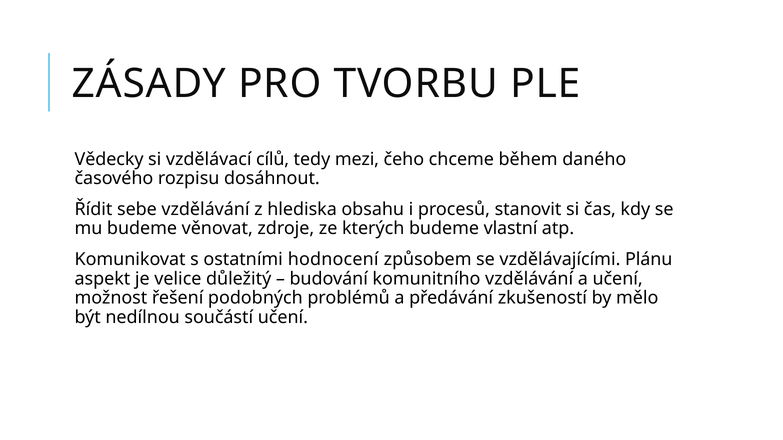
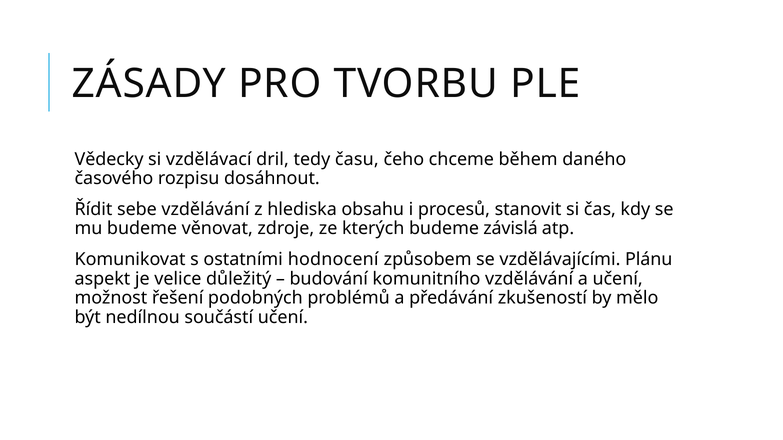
cílů: cílů -> dril (273, 159)
mezi: mezi -> času (357, 159)
vlastní: vlastní -> závislá (511, 229)
